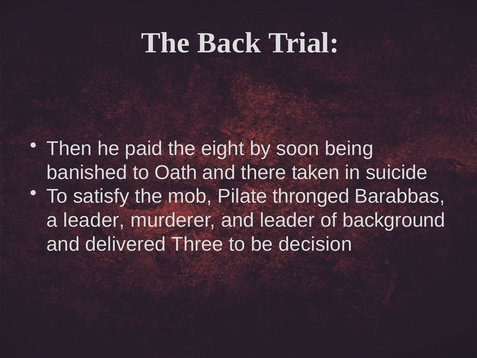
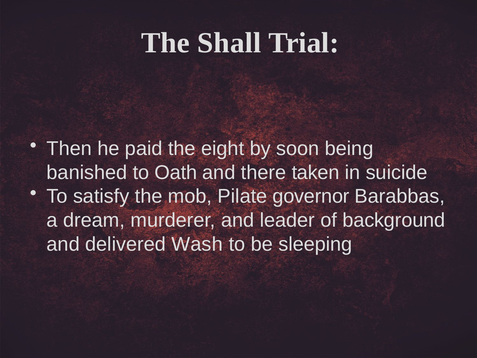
Back: Back -> Shall (229, 43)
thronged: thronged -> governor (311, 196)
a leader: leader -> dream (94, 220)
Three: Three -> Wash (197, 244)
decision: decision -> sleeping (315, 244)
